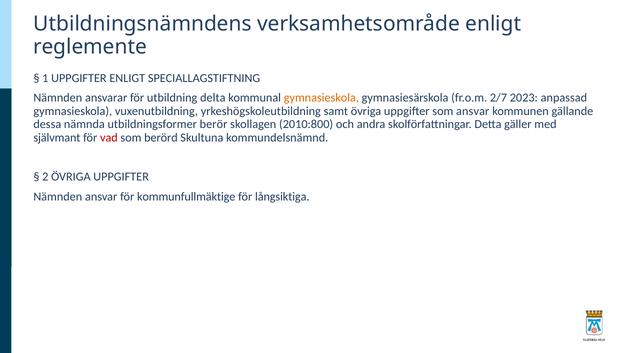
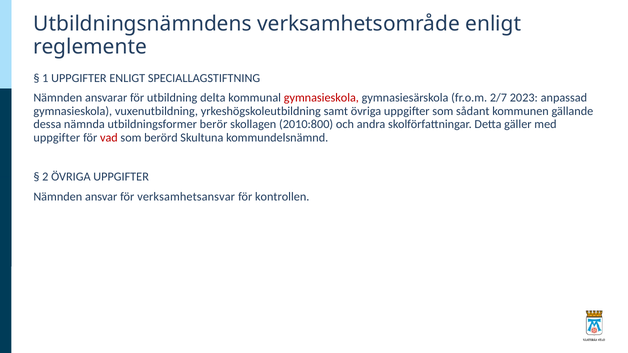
gymnasieskola colour: orange -> red (321, 98)
som ansvar: ansvar -> sådant (473, 111)
självmant: självmant -> uppgifter (57, 138)
kommunfullmäktige: kommunfullmäktige -> verksamhetsansvar (186, 197)
långsiktiga: långsiktiga -> kontrollen (282, 197)
